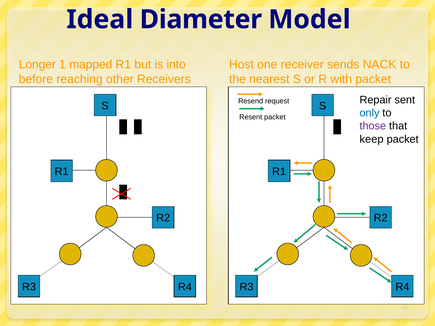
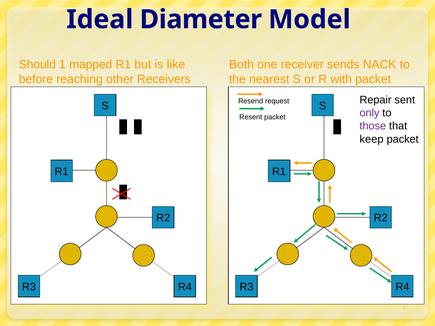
Longer: Longer -> Should (37, 65)
into: into -> like (176, 65)
Host: Host -> Both (241, 65)
only colour: blue -> purple (369, 113)
